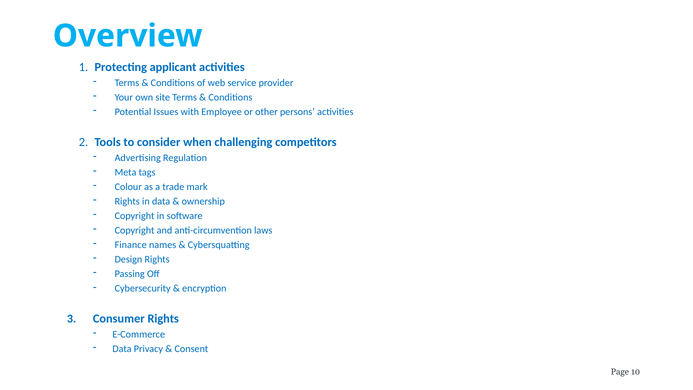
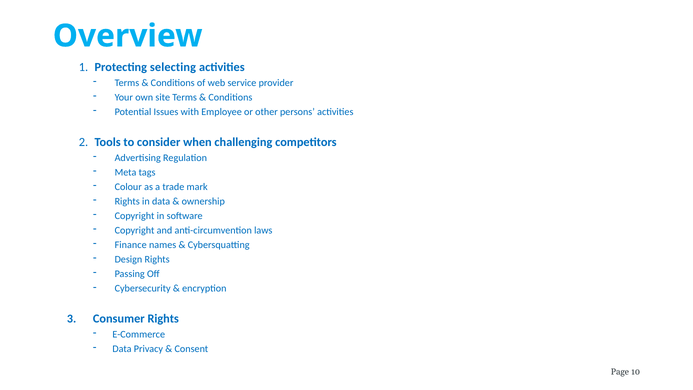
applicant: applicant -> selecting (173, 67)
